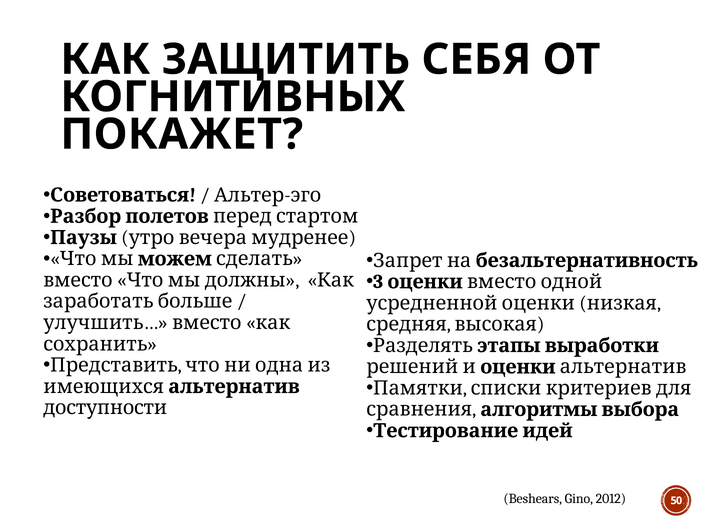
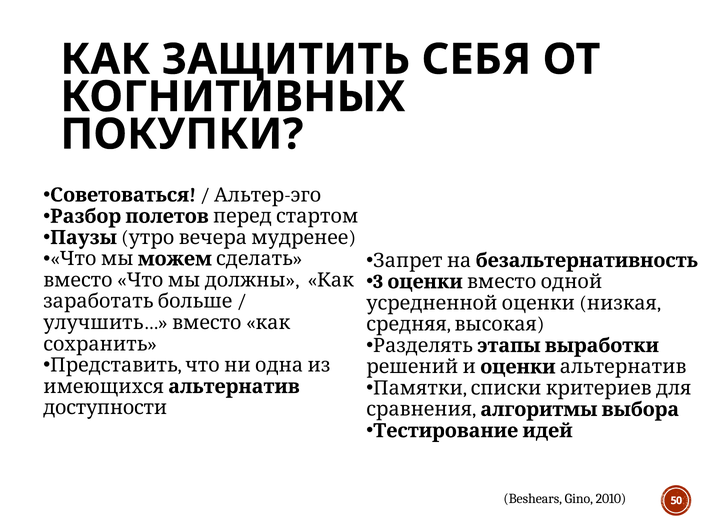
ПОКАЖЕТ: ПОКАЖЕТ -> ПОКУПКИ (182, 134)
2012: 2012 -> 2010 (611, 499)
